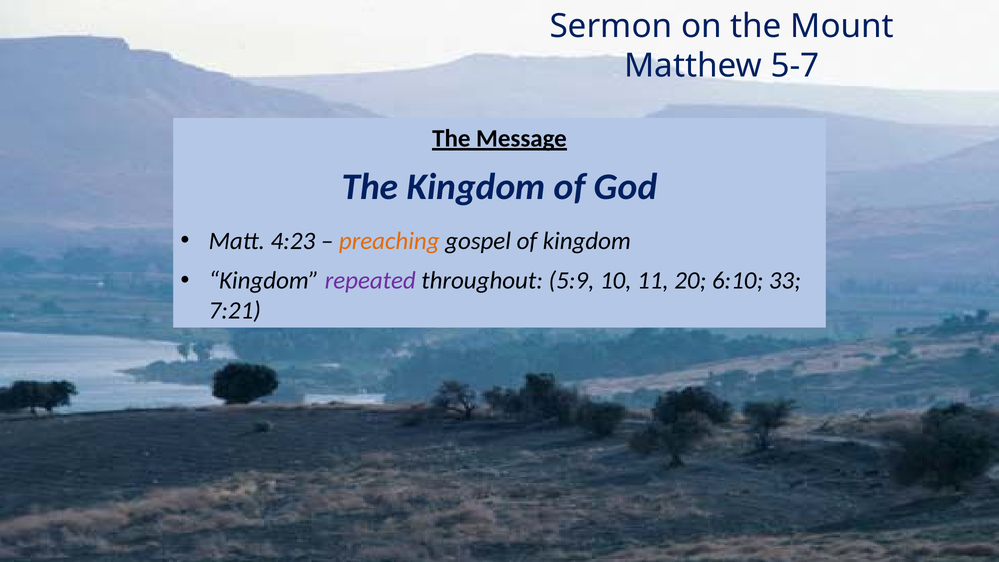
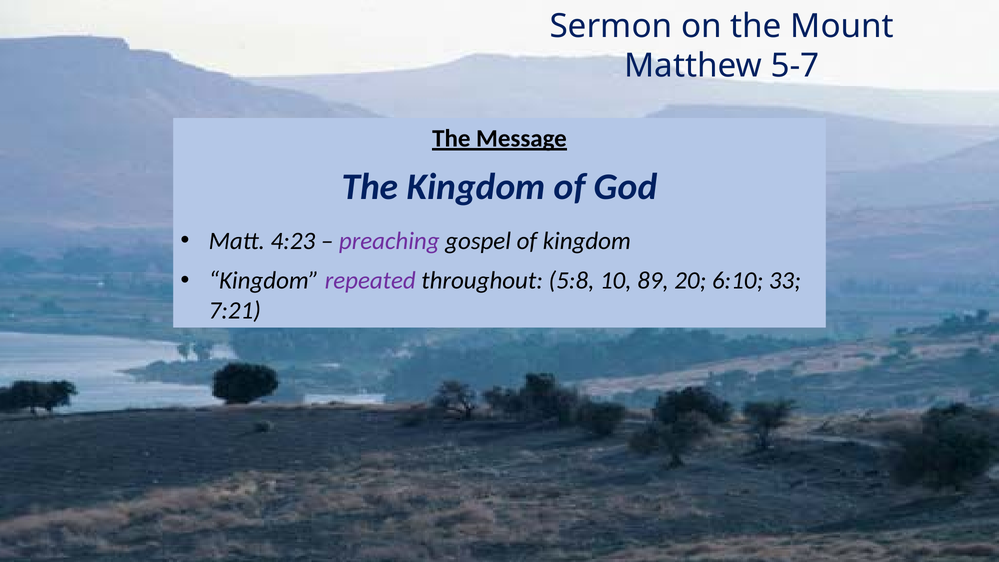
preaching colour: orange -> purple (389, 241)
5:9: 5:9 -> 5:8 (571, 281)
11: 11 -> 89 (653, 281)
